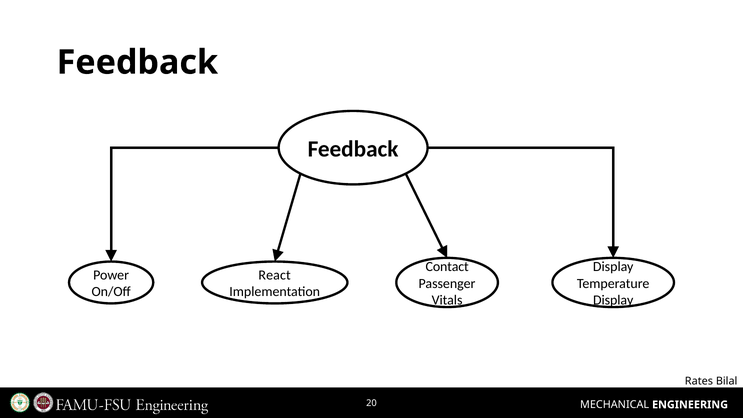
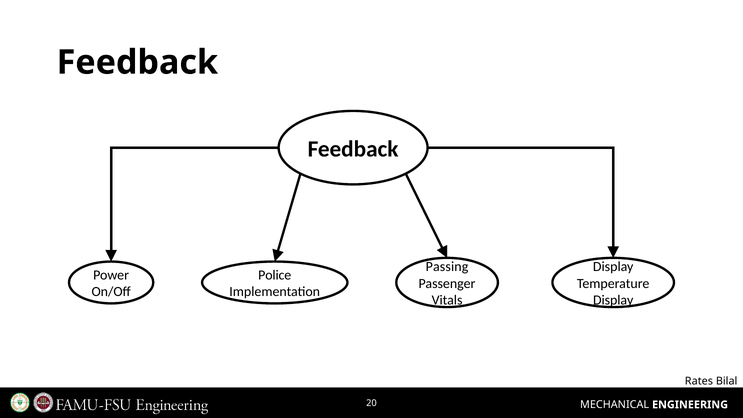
Contact: Contact -> Passing (447, 267)
React: React -> Police (275, 275)
